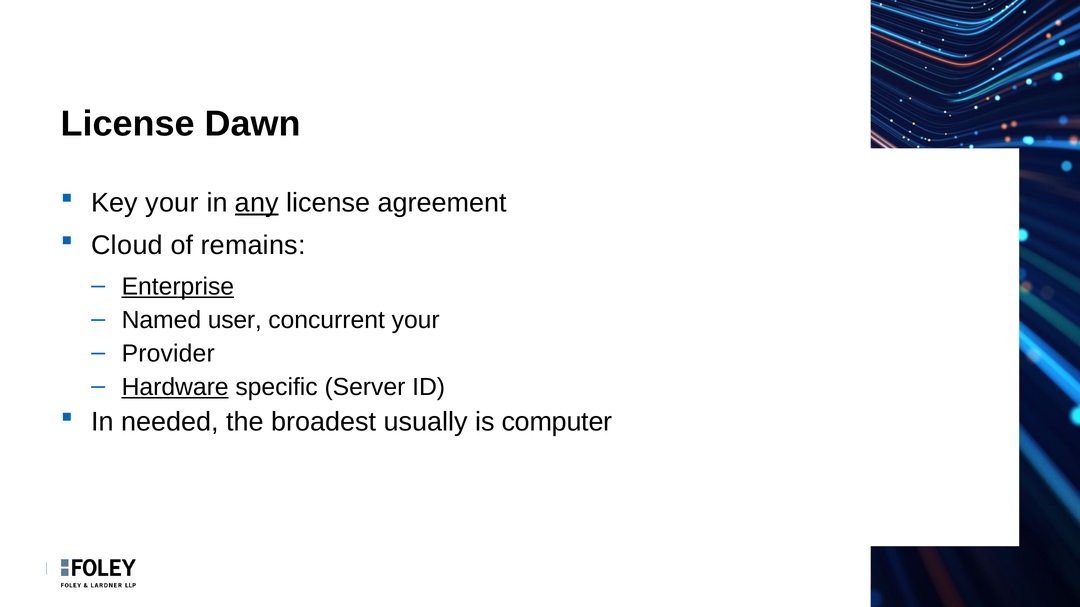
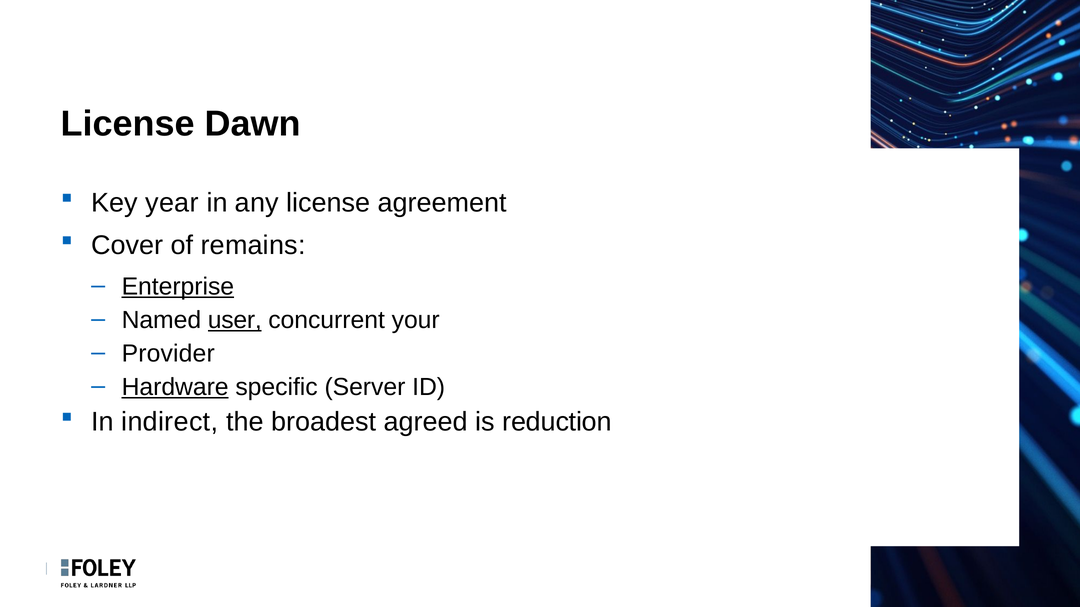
Key your: your -> year (172, 203)
any underline: present -> none (257, 203)
Cloud: Cloud -> Cover (127, 246)
user underline: none -> present (235, 321)
needed: needed -> indirect (170, 422)
usually: usually -> agreed (426, 422)
computer: computer -> reduction (557, 422)
